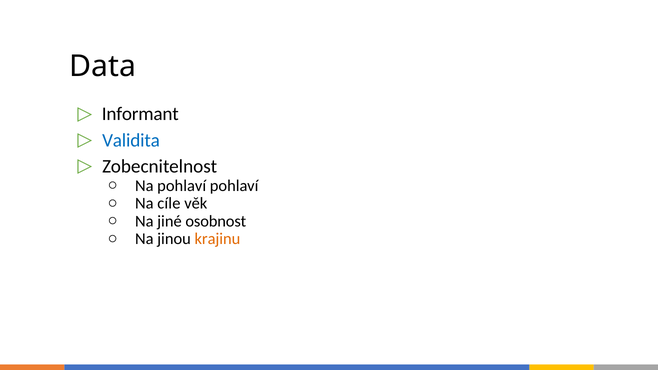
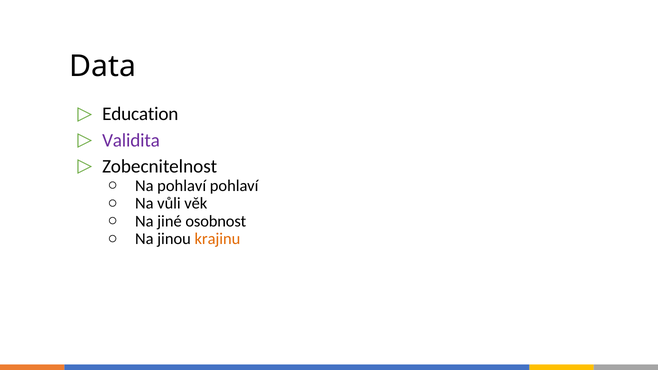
Informant: Informant -> Education (140, 114)
Validita colour: blue -> purple (131, 140)
cíle: cíle -> vůli (169, 203)
